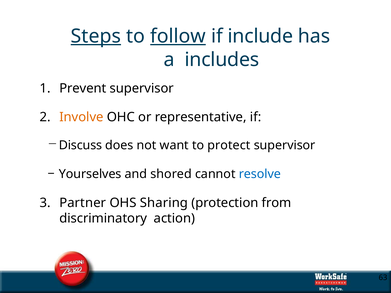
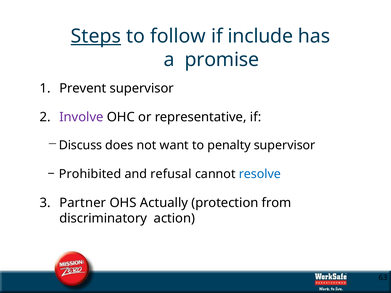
follow underline: present -> none (178, 36)
includes: includes -> promise (222, 60)
Involve colour: orange -> purple (81, 117)
protect: protect -> penalty (229, 145)
Yourselves: Yourselves -> Prohibited (90, 174)
shored: shored -> refusal (171, 174)
Sharing: Sharing -> Actually (164, 203)
